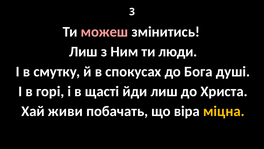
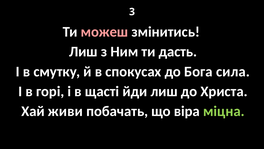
люди: люди -> дасть (178, 52)
душі: душі -> сила (233, 71)
міцна colour: yellow -> light green (224, 111)
